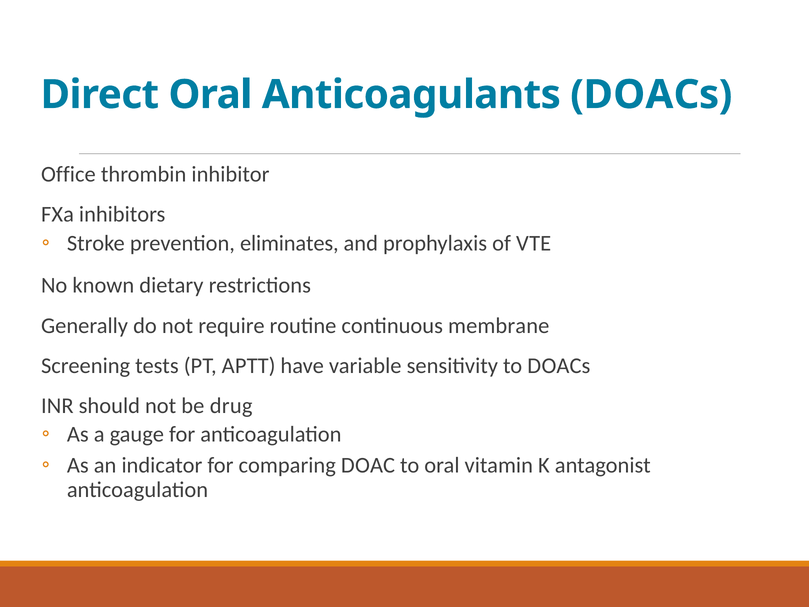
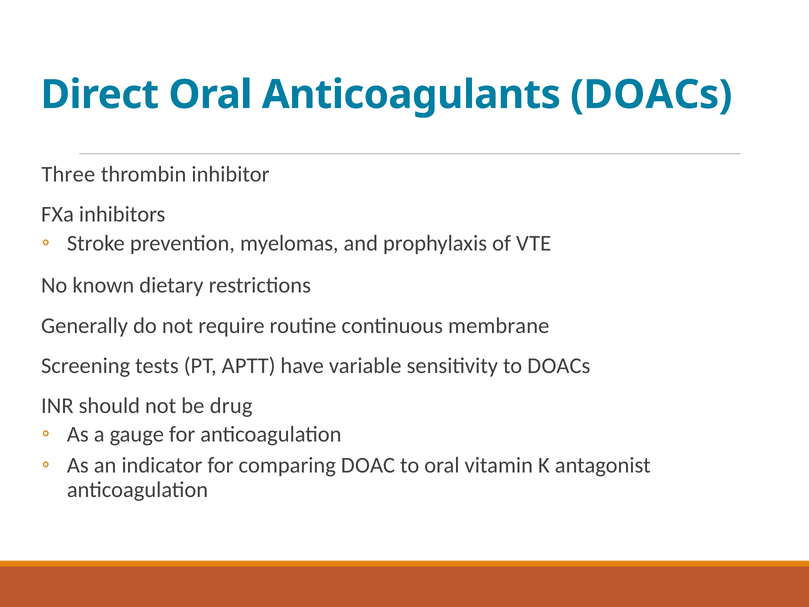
Office: Office -> Three (68, 174)
eliminates: eliminates -> myelomas (289, 243)
